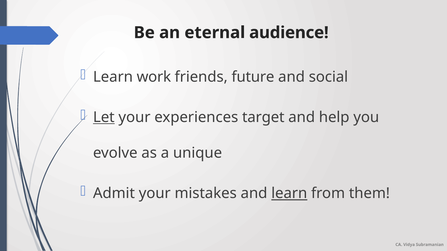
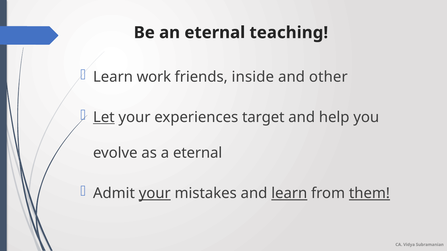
audience: audience -> teaching (289, 33)
future: future -> inside (253, 77)
social: social -> other (328, 77)
a unique: unique -> eternal (198, 153)
your underline: none -> present (155, 194)
them underline: none -> present (369, 194)
